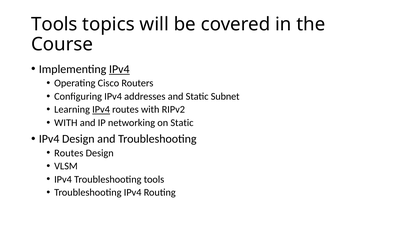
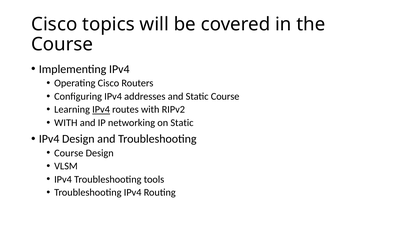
Tools: Tools -> Cisco (54, 24)
IPv4 underline: present -> none (119, 69)
Static Subnet: Subnet -> Course (225, 96)
Routes: Routes -> Course (69, 153)
